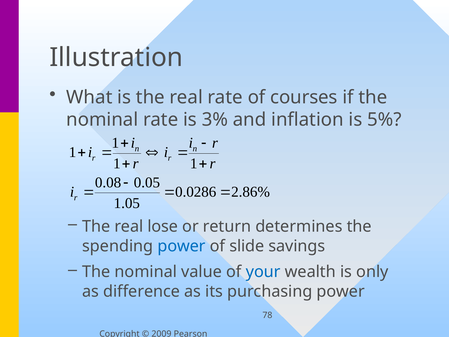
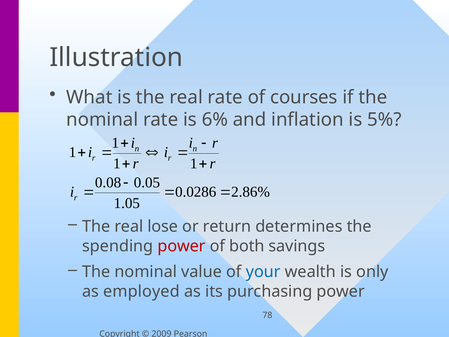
3%: 3% -> 6% (215, 120)
power colour: blue -> red (181, 246)
slide: slide -> both (247, 246)
difference: difference -> employed (141, 291)
